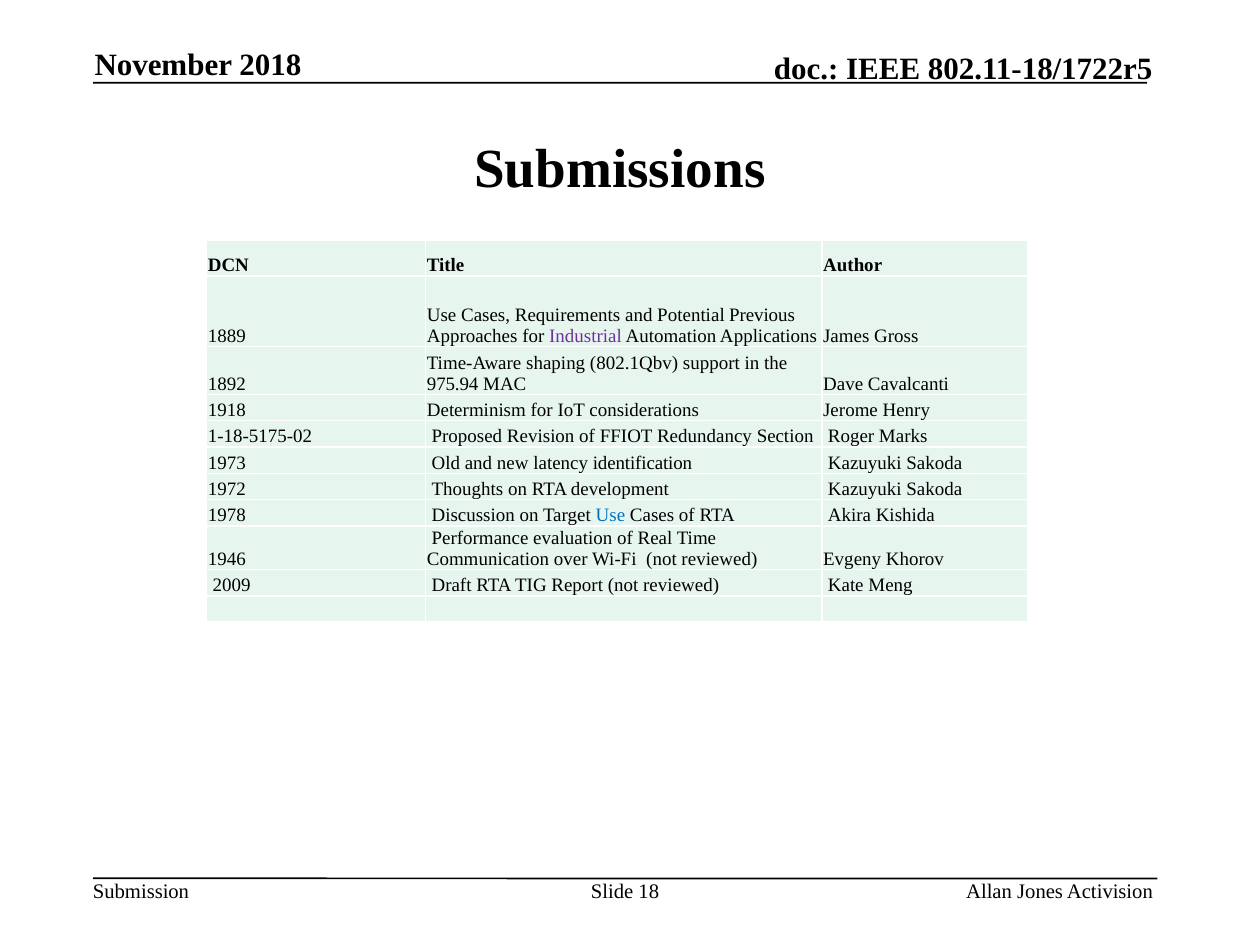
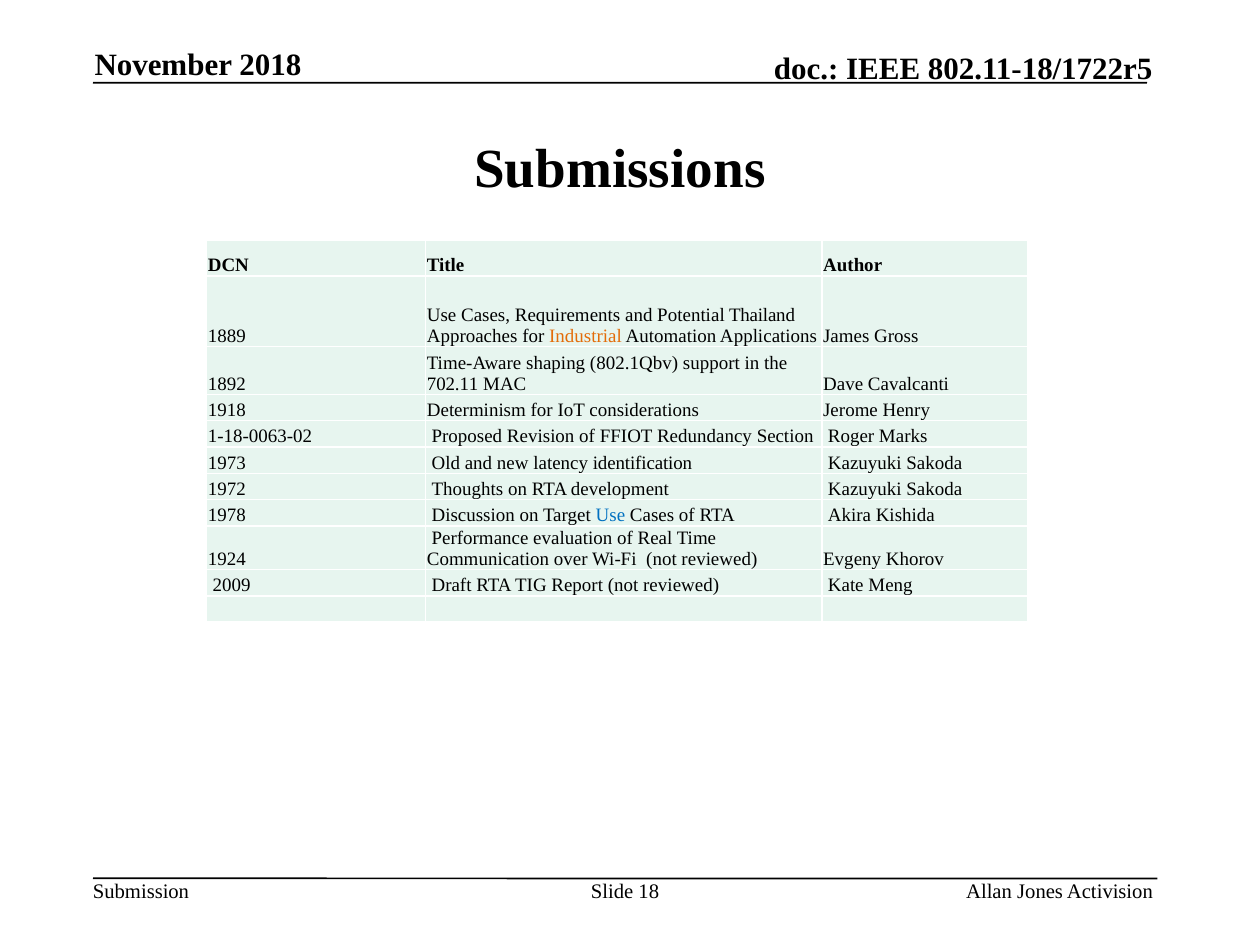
Previous: Previous -> Thailand (762, 315)
Industrial colour: purple -> orange (585, 336)
975.94: 975.94 -> 702.11 (453, 384)
1-18-5175-02: 1-18-5175-02 -> 1-18-0063-02 (260, 437)
1946: 1946 -> 1924 (227, 559)
